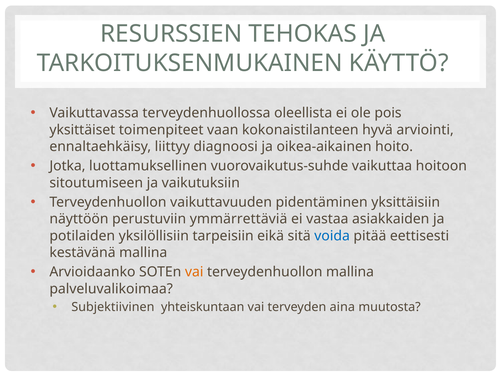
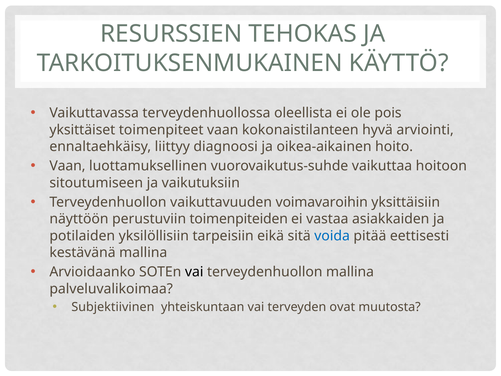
Jotka: Jotka -> Vaan (67, 166)
pidentäminen: pidentäminen -> voimavaroihin (322, 202)
ymmärrettäviä: ymmärrettäviä -> toimenpiteiden (239, 219)
vai colour: orange -> black (194, 272)
aina: aina -> ovat (342, 307)
